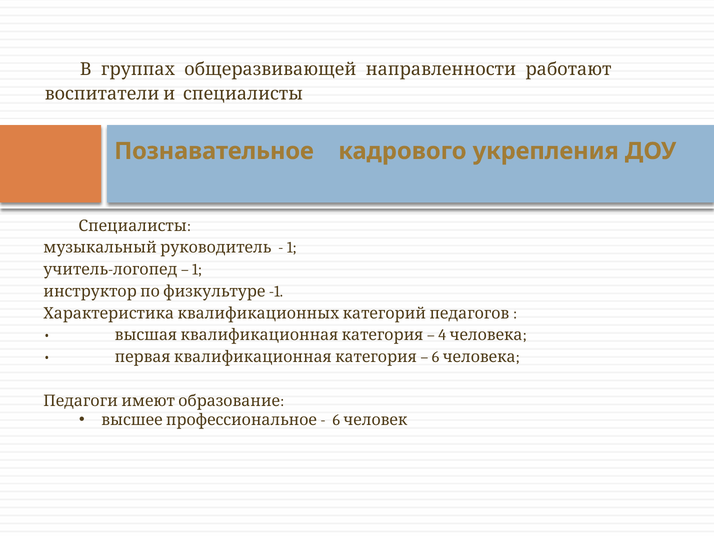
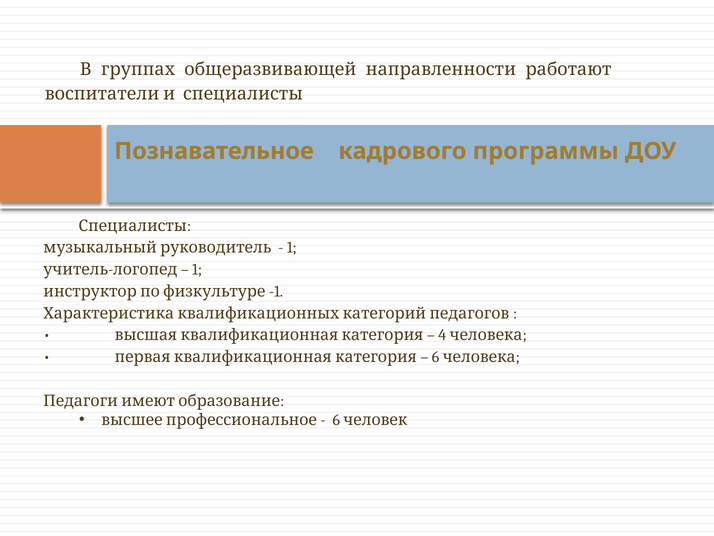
укрепления: укрепления -> программы (546, 151)
